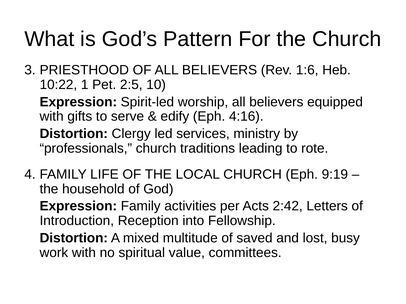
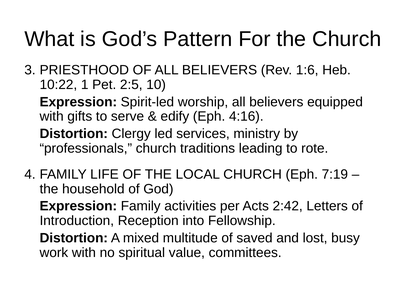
9:19: 9:19 -> 7:19 (335, 175)
